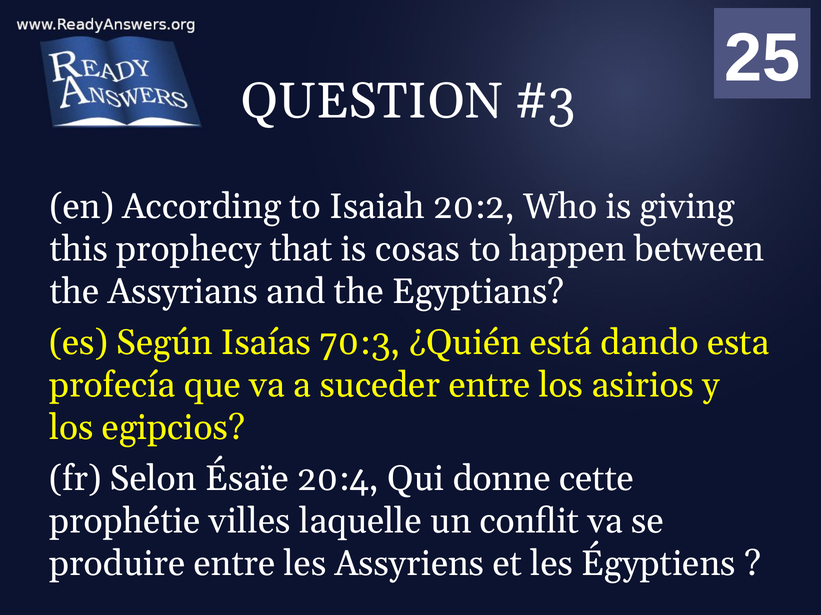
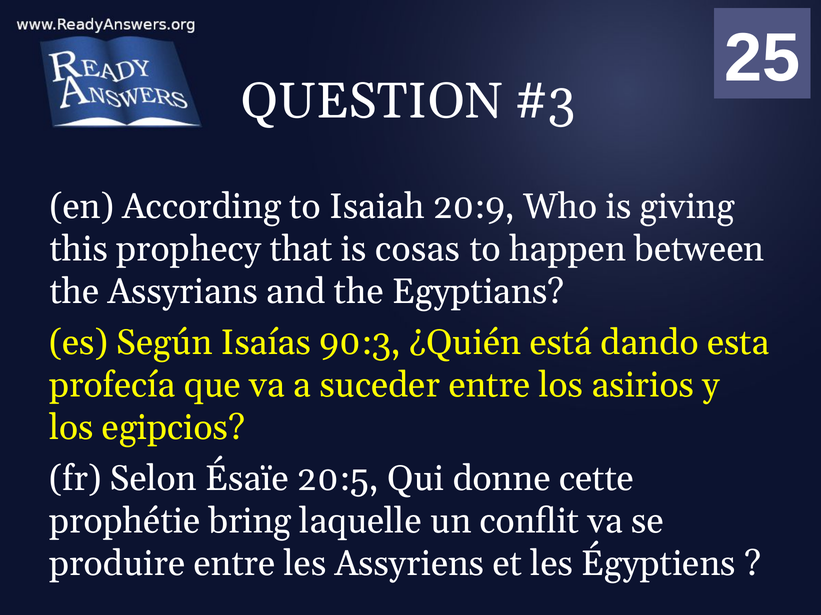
20:2: 20:2 -> 20:9 (474, 207)
70:3: 70:3 -> 90:3 (360, 343)
20:4: 20:4 -> 20:5 (338, 479)
villes: villes -> bring (250, 522)
